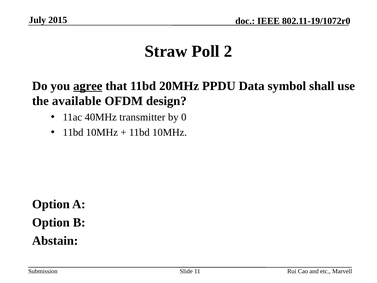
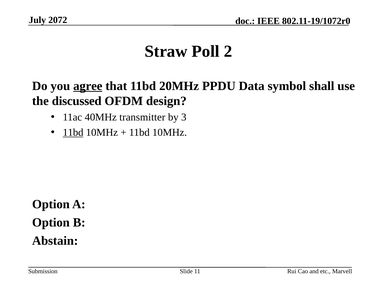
2015: 2015 -> 2072 (58, 20)
available: available -> discussed (77, 101)
0: 0 -> 3 (184, 117)
11bd underline: none -> present (73, 132)
